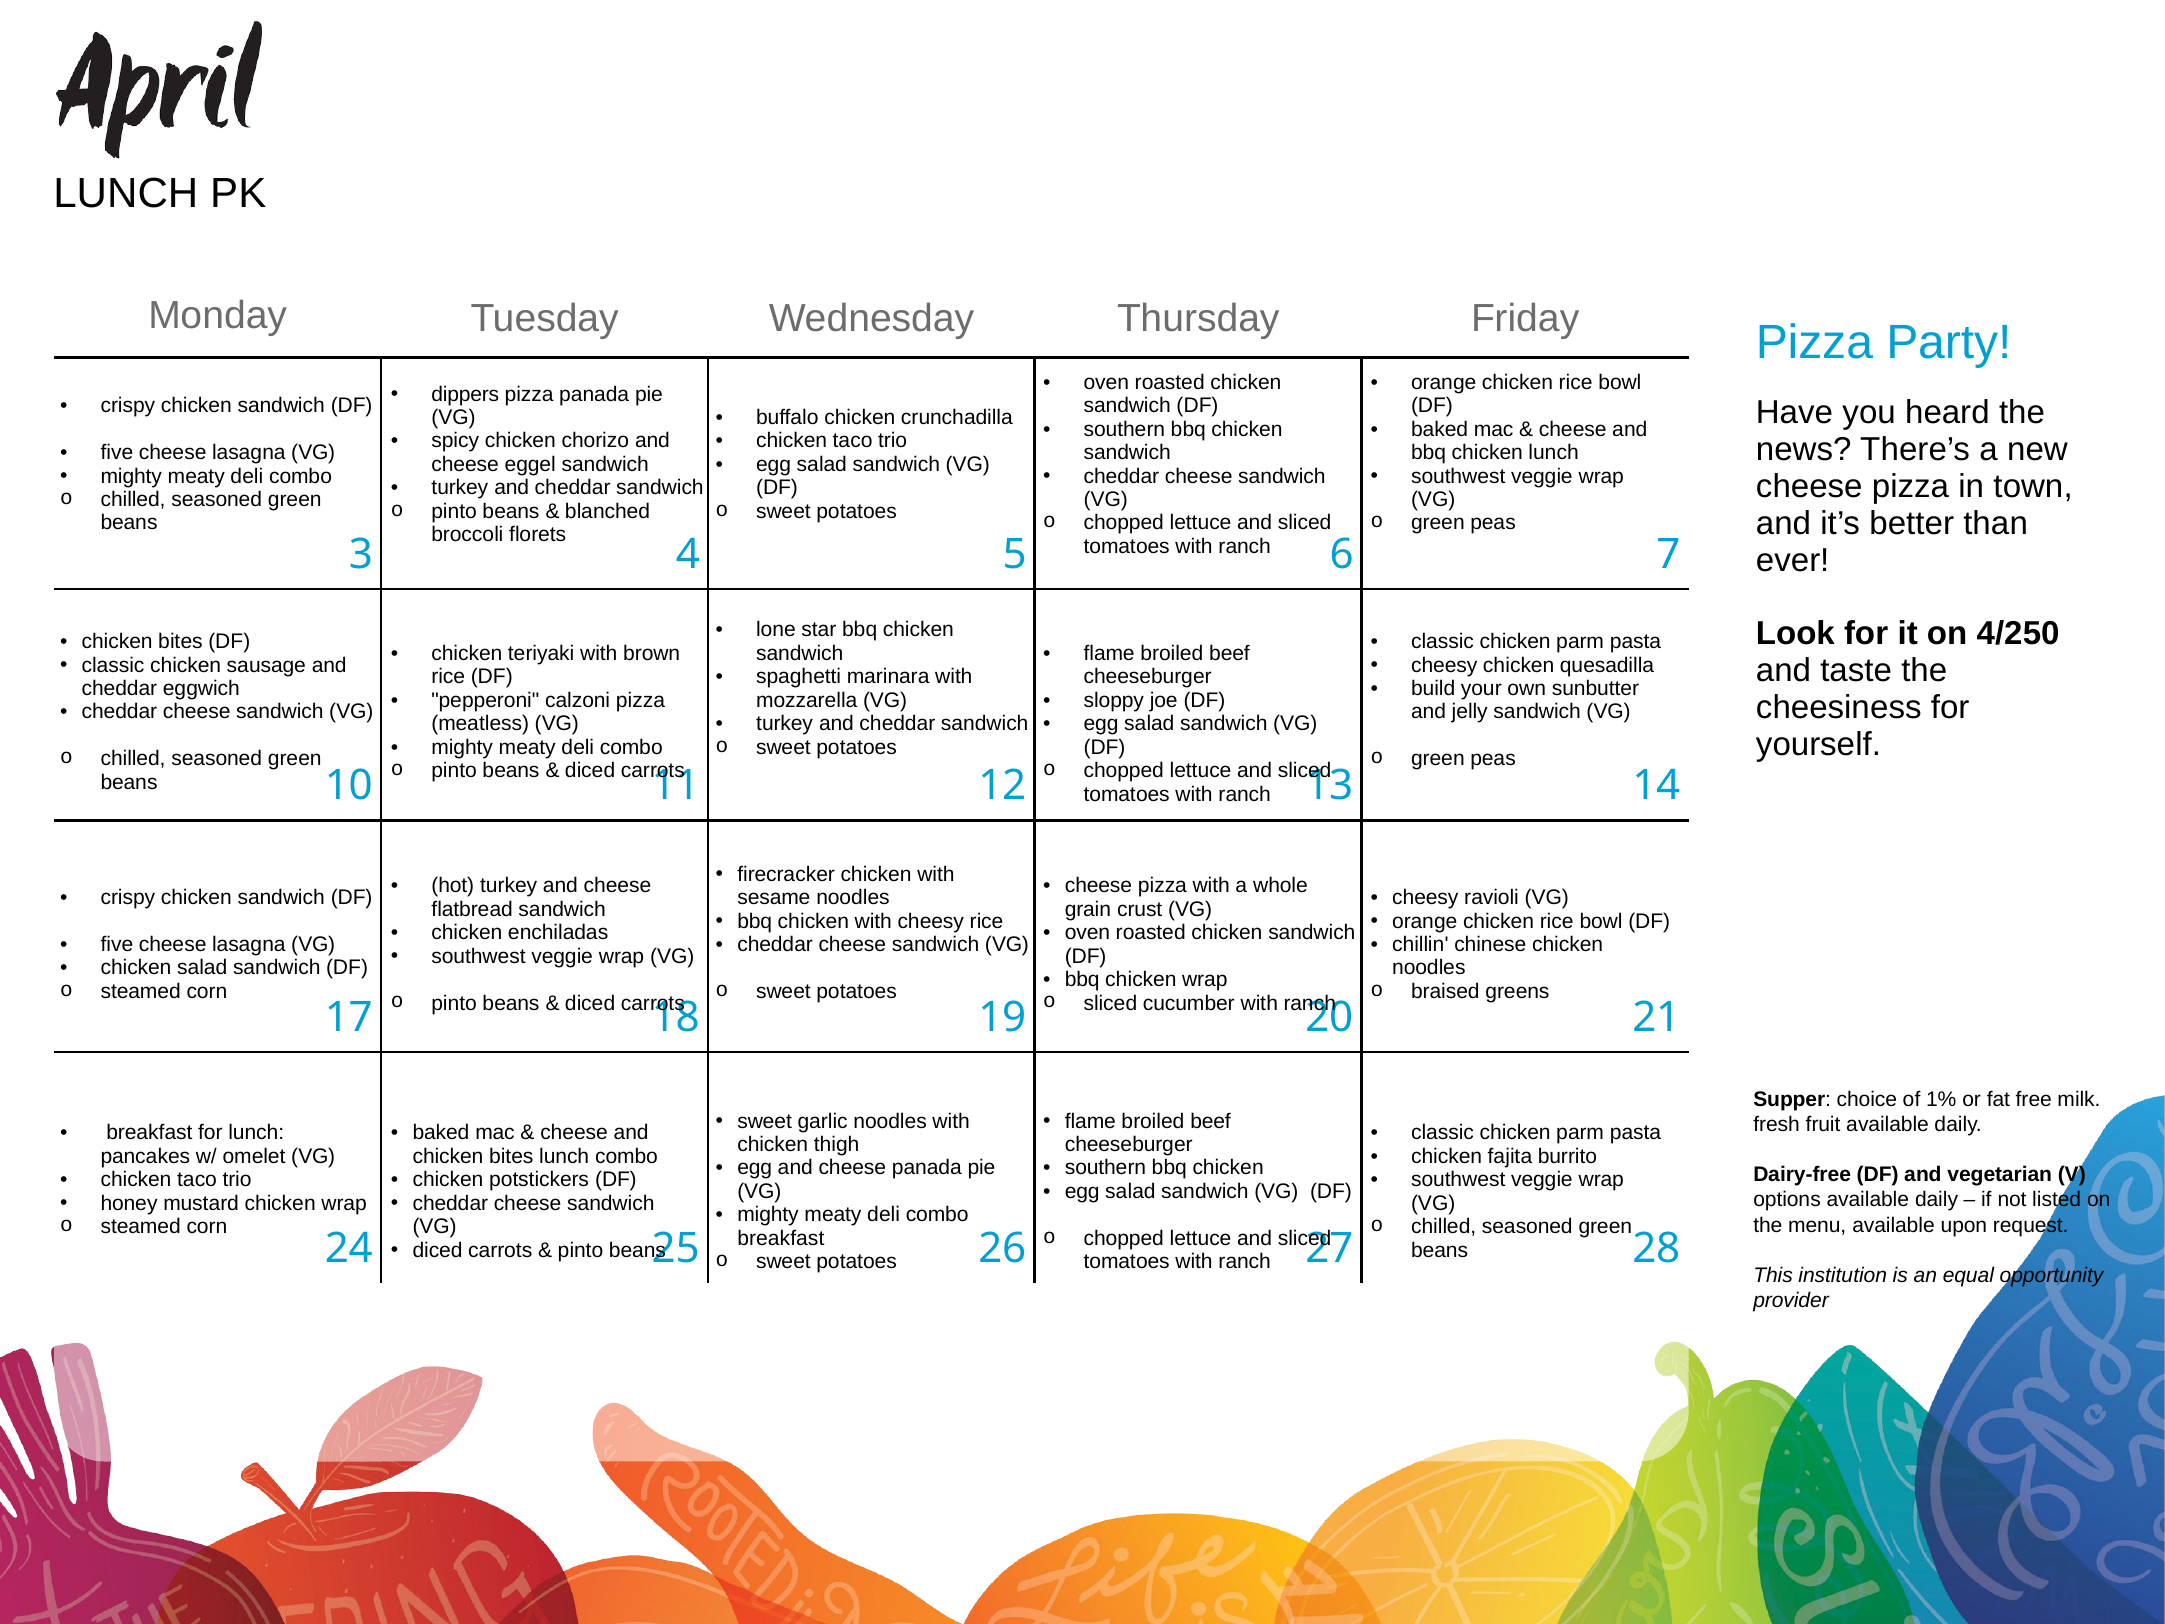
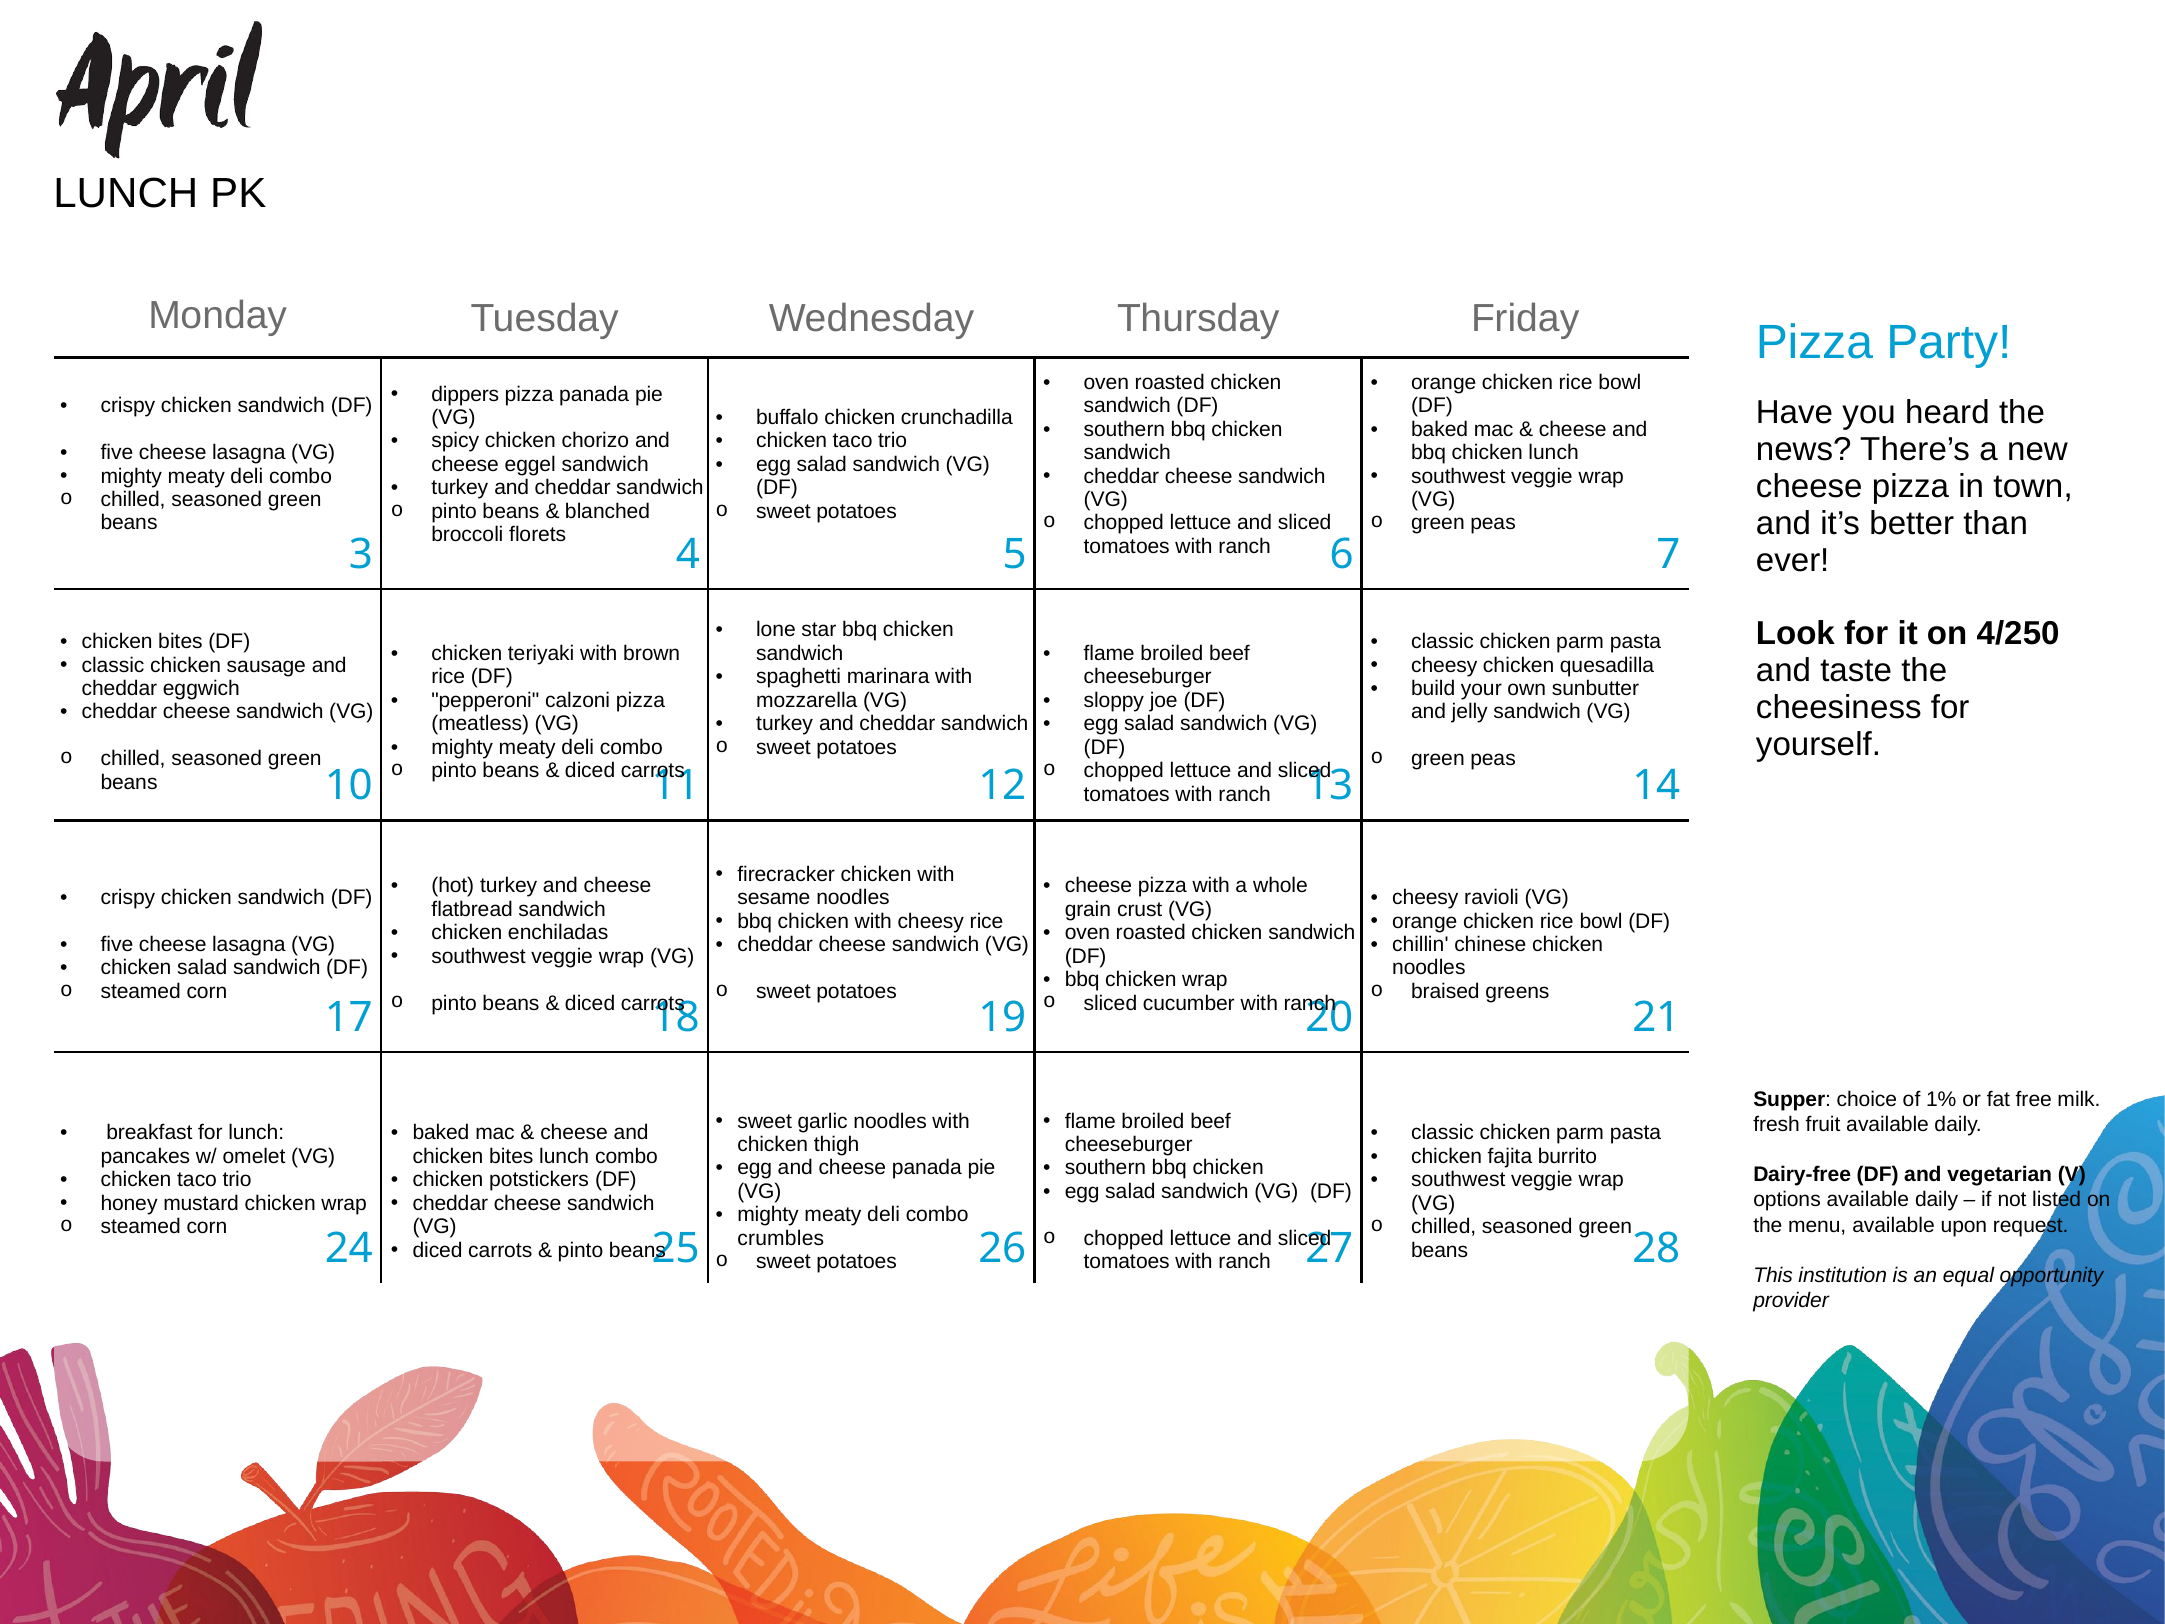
breakfast: breakfast -> crumbles (781, 1238)
